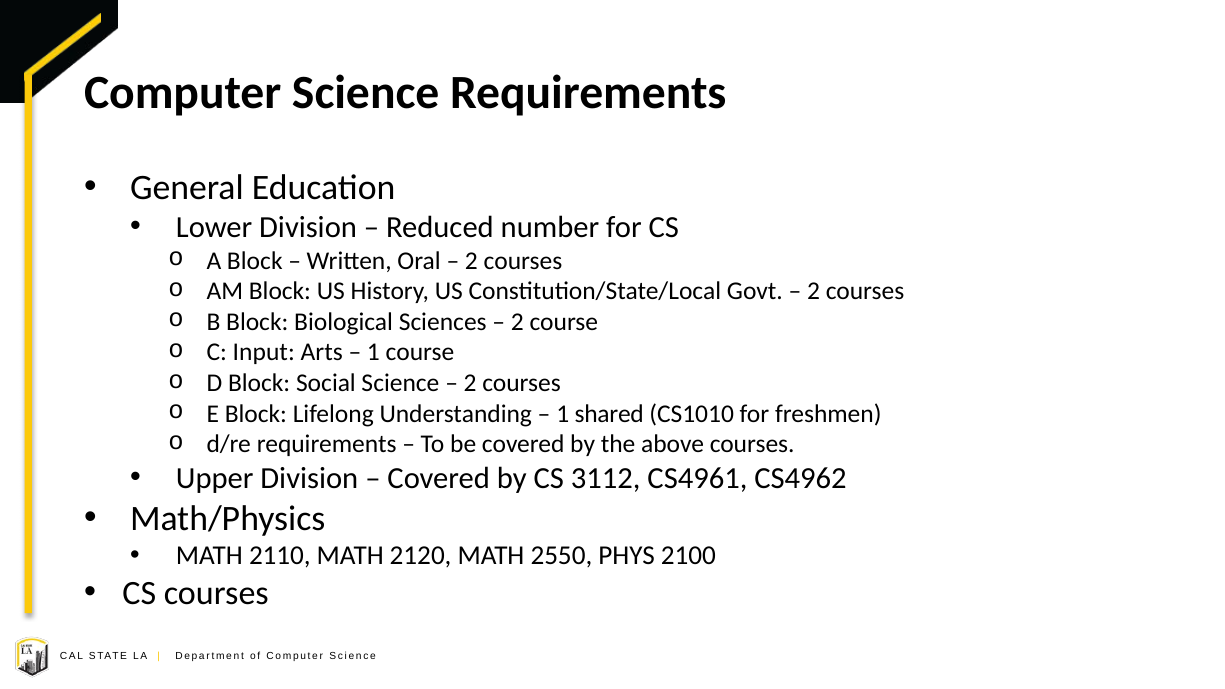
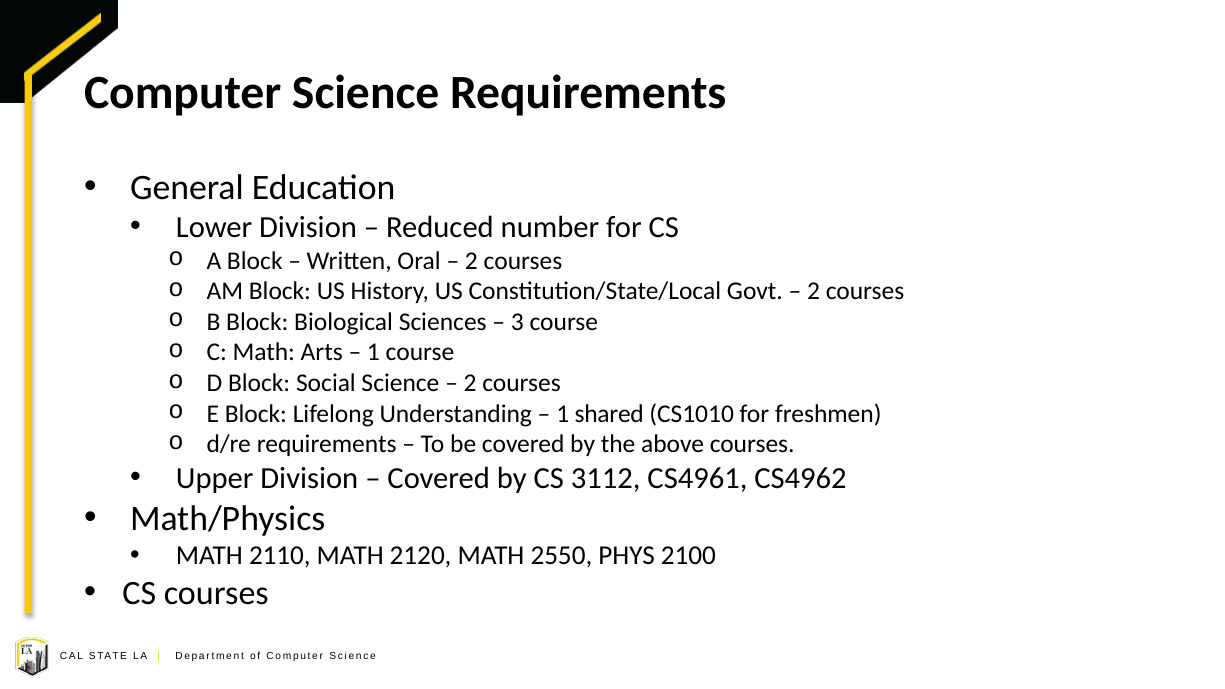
2: 2 -> 3 (517, 322)
C Input: Input -> Math (264, 353)
